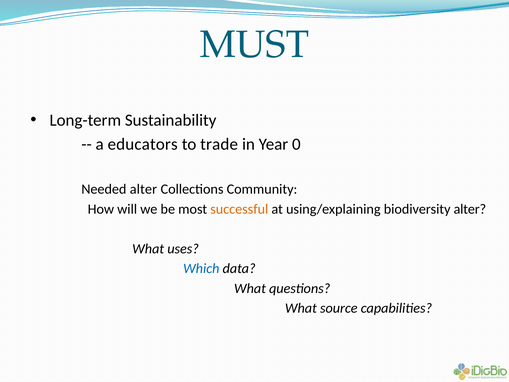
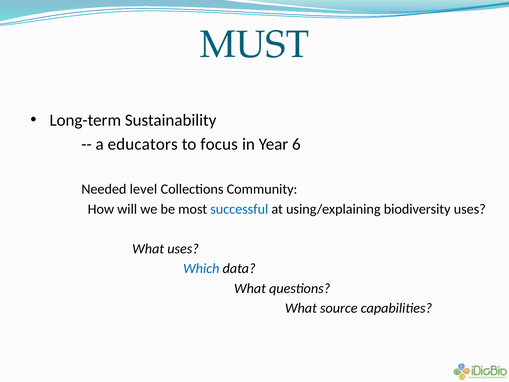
trade: trade -> focus (219, 144)
0: 0 -> 6 (296, 144)
Needed alter: alter -> level (143, 189)
successful colour: orange -> blue (239, 209)
biodiversity alter: alter -> uses (470, 209)
